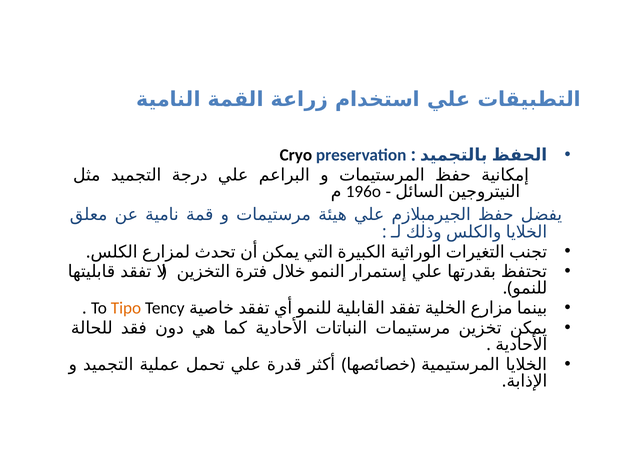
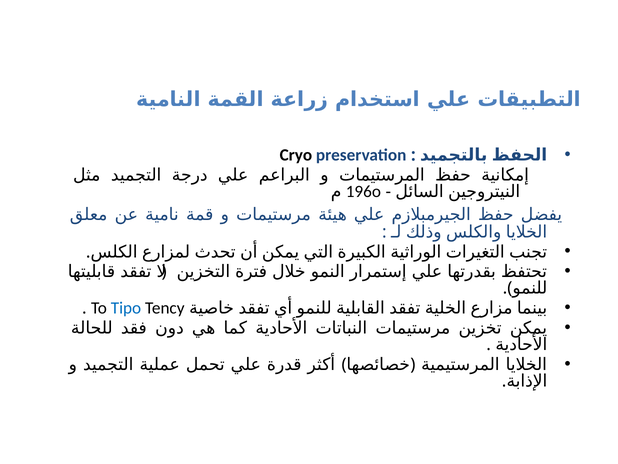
Tipo colour: orange -> blue (126, 308)
